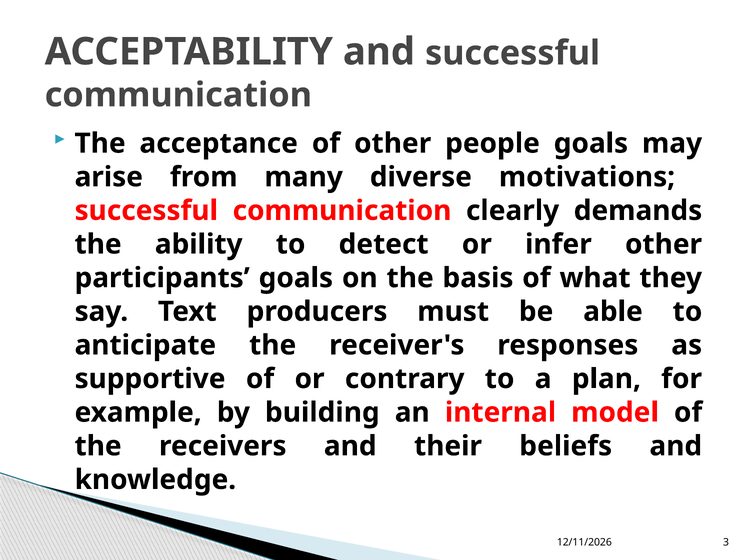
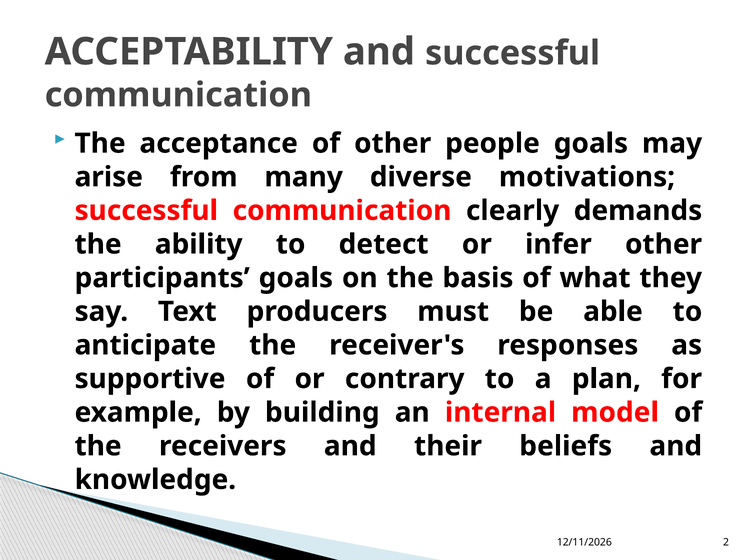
3: 3 -> 2 (726, 543)
